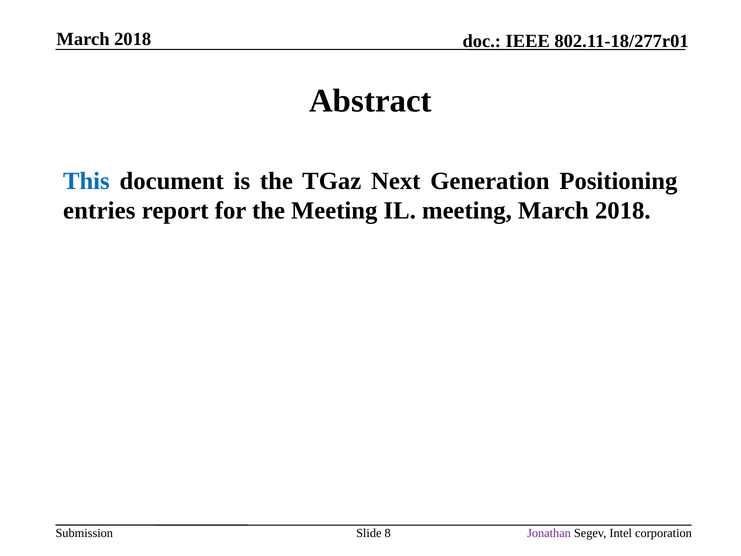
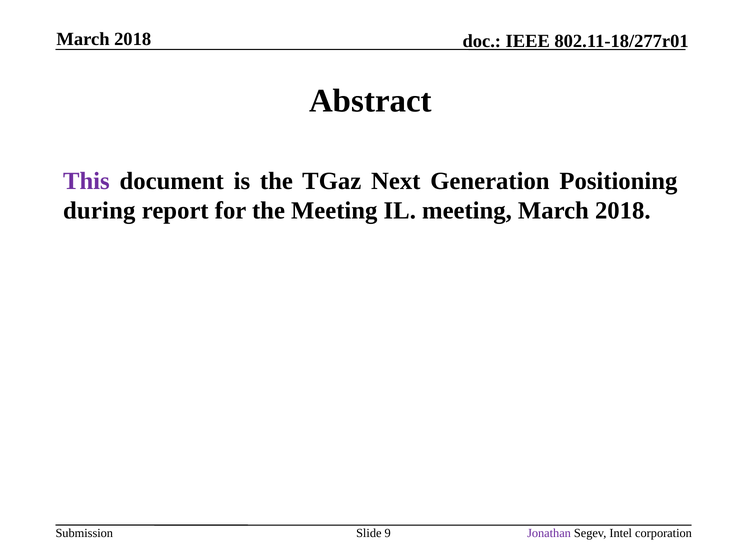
This colour: blue -> purple (86, 181)
entries: entries -> during (99, 210)
8: 8 -> 9 (388, 533)
